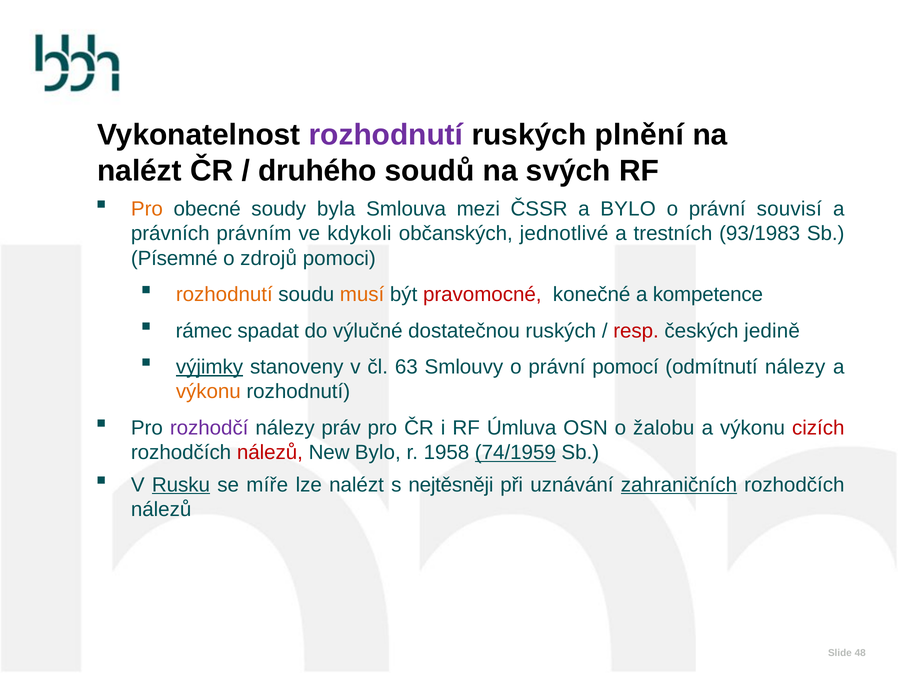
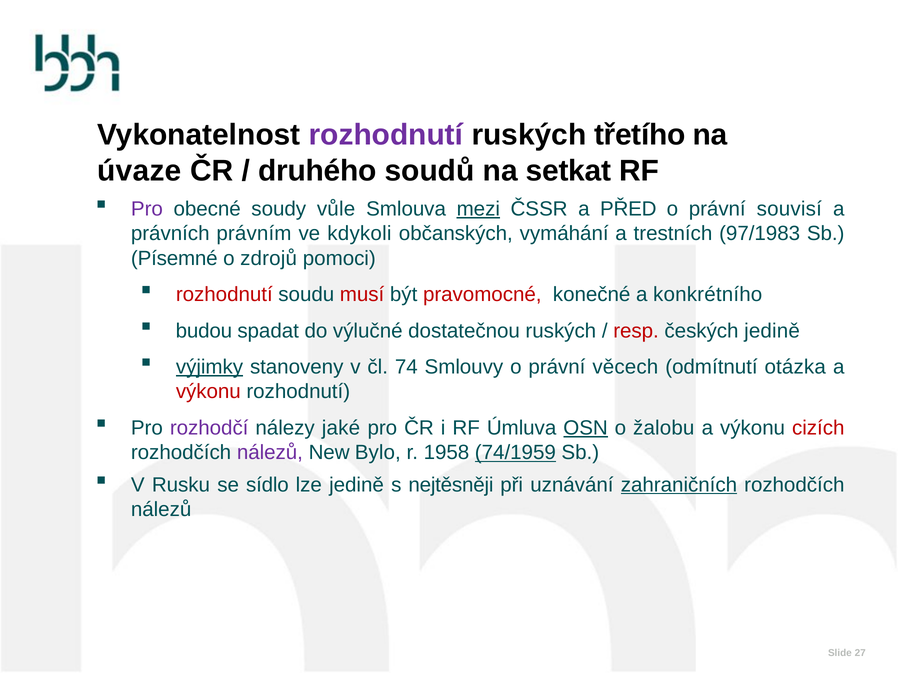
plnění: plnění -> třetího (640, 135)
nalézt: nalézt -> úvaze (139, 171)
svých: svých -> setkat (569, 171)
Pro colour: orange -> purple (147, 209)
byla: byla -> vůle (336, 209)
mezi underline: none -> present (478, 209)
a BYLO: BYLO -> PŘED (628, 209)
jednotlivé: jednotlivé -> vymáhání (564, 234)
93/1983: 93/1983 -> 97/1983 (760, 234)
rozhodnutí colour: orange -> red (224, 295)
musí colour: orange -> red (362, 295)
kompetence: kompetence -> konkrétního (708, 295)
rámec: rámec -> budou (204, 331)
63: 63 -> 74 (406, 367)
pomocí: pomocí -> věcech (625, 367)
odmítnutí nálezy: nálezy -> otázka (795, 367)
výkonu colour: orange -> red (208, 392)
práv: práv -> jaké (341, 428)
OSN underline: none -> present (586, 428)
nálezů colour: red -> purple (270, 453)
Rusku underline: present -> none (181, 485)
míře: míře -> sídlo (267, 485)
lze nalézt: nalézt -> jedině (357, 485)
48: 48 -> 27 (860, 653)
